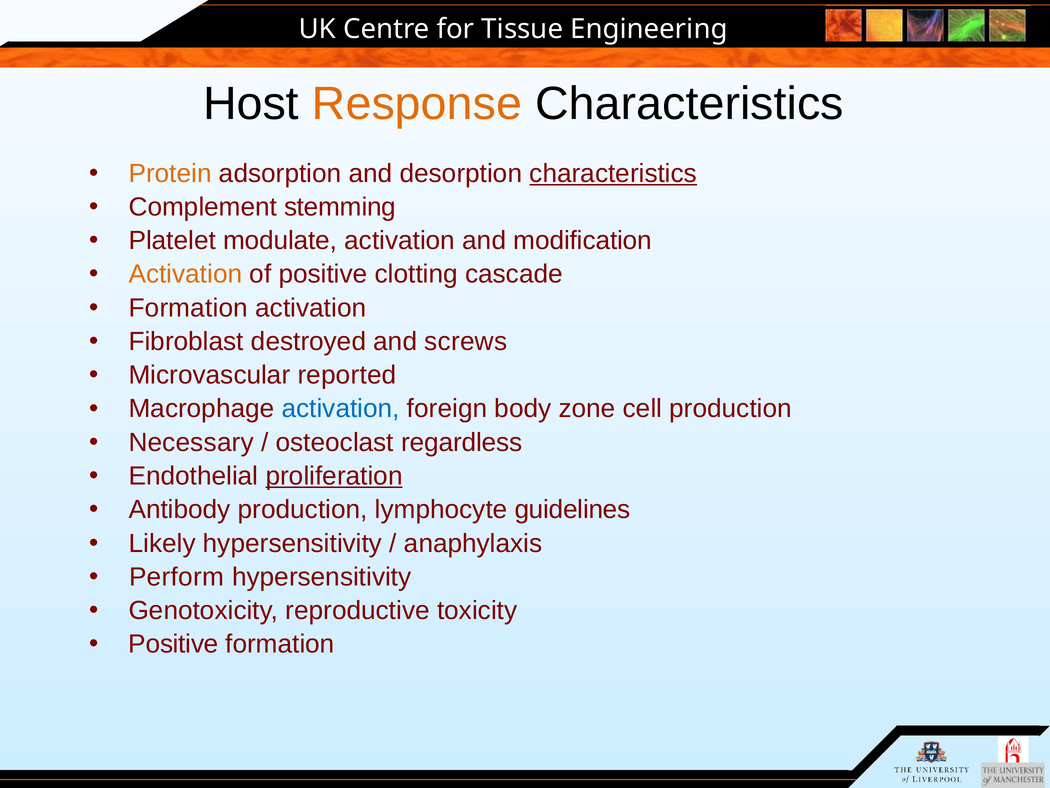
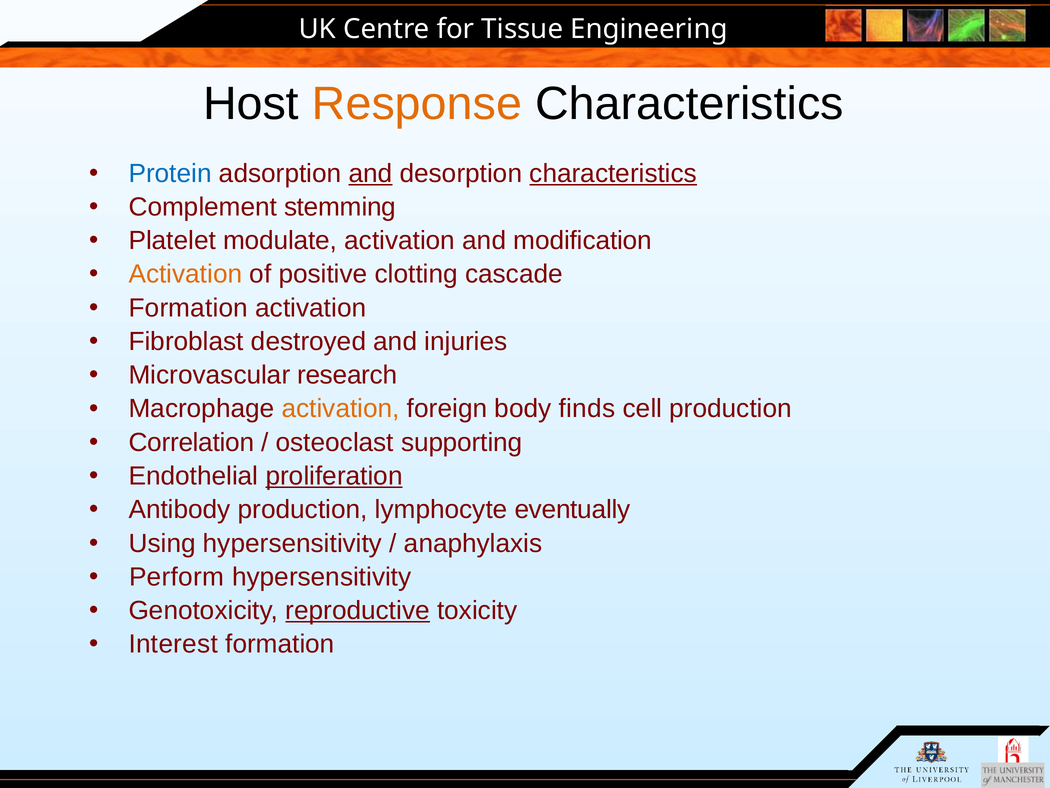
Protein colour: orange -> blue (170, 173)
and underline: none -> present (371, 173)
screws: screws -> injuries (466, 341)
reported: reported -> research (347, 375)
activation colour: blue -> orange (341, 409)
zone: zone -> finds (587, 409)
Necessary: Necessary -> Correlation (191, 442)
regardless: regardless -> supporting (462, 442)
guidelines: guidelines -> eventually (572, 509)
Likely: Likely -> Using (162, 543)
reproductive underline: none -> present (358, 610)
Positive: Positive -> Interest (173, 644)
